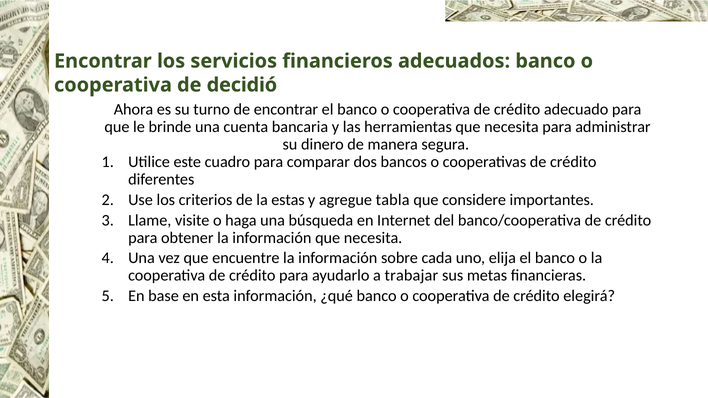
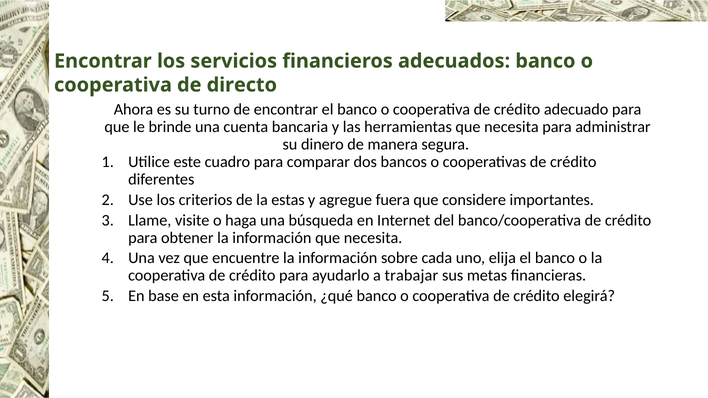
decidió: decidió -> directo (242, 85)
tabla: tabla -> fuera (393, 200)
